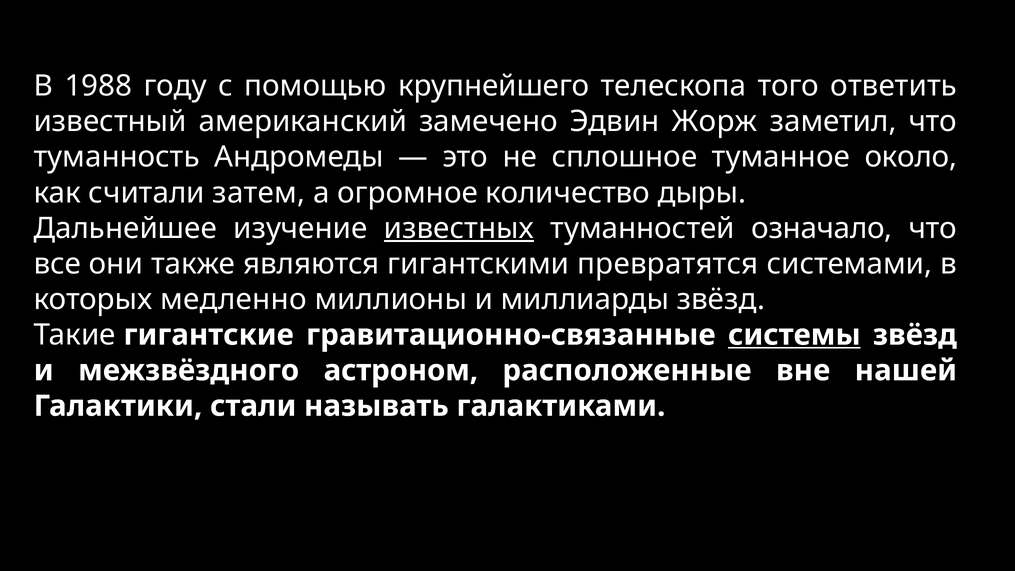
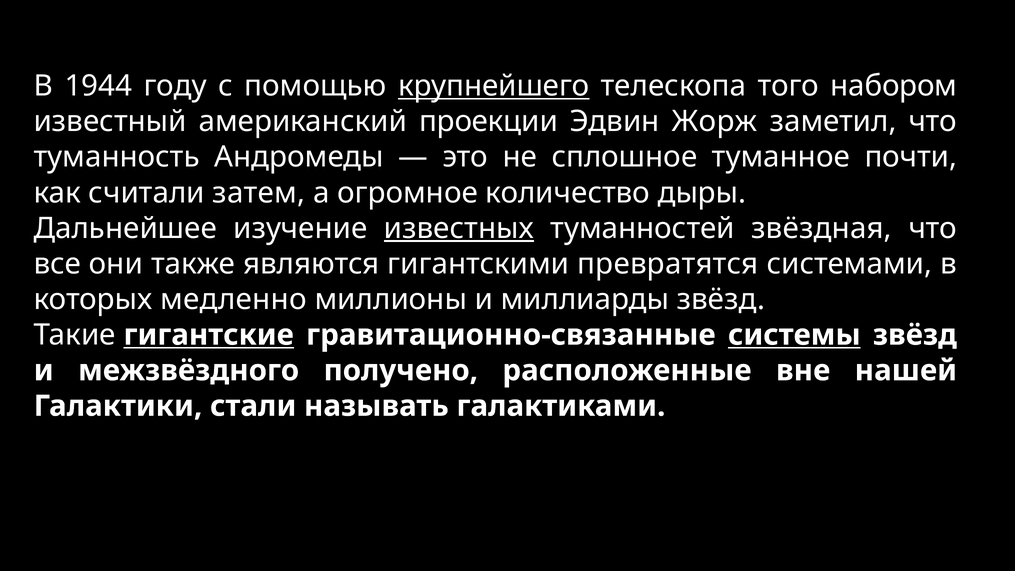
1988: 1988 -> 1944 (98, 86)
крупнейшего underline: none -> present (494, 86)
ответить: ответить -> набором (894, 86)
замечено: замечено -> проекции (488, 122)
около: около -> почти (911, 157)
означало: означало -> звёздная (822, 228)
гигантские underline: none -> present (209, 335)
астроном: астроном -> получено (401, 370)
